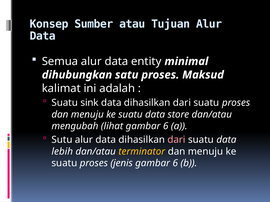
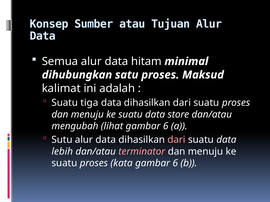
entity: entity -> hitam (146, 62)
sink: sink -> tiga (89, 103)
terminator colour: yellow -> pink (142, 152)
jenis: jenis -> kata (122, 164)
